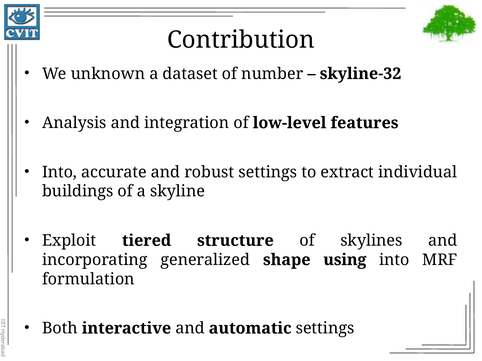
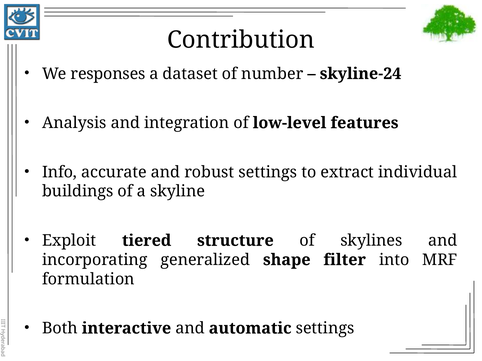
unknown: unknown -> responses (108, 74)
skyline-32: skyline-32 -> skyline-24 (361, 74)
Into: Into -> Info (60, 172)
using: using -> filter (345, 260)
